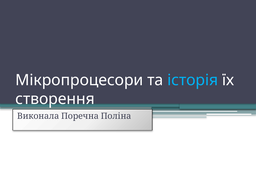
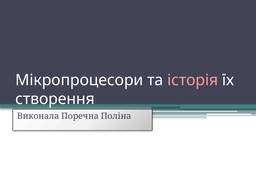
історія colour: light blue -> pink (193, 80)
